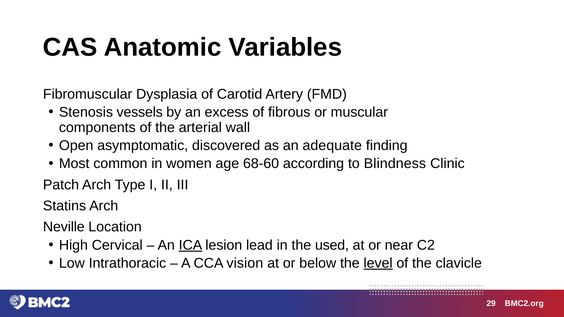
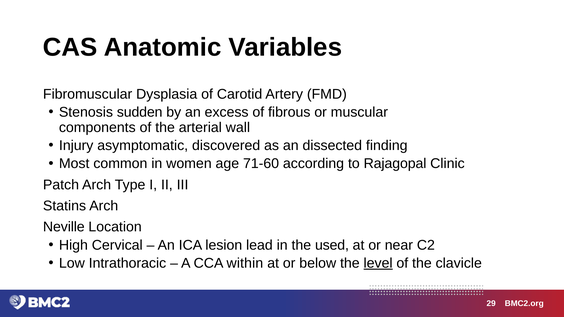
vessels: vessels -> sudden (140, 112)
Open: Open -> Injury (76, 146)
adequate: adequate -> dissected (332, 146)
68-60: 68-60 -> 71-60 (261, 164)
Blindness: Blindness -> Rajagopal (395, 164)
ICA underline: present -> none (190, 245)
vision: vision -> within (245, 263)
